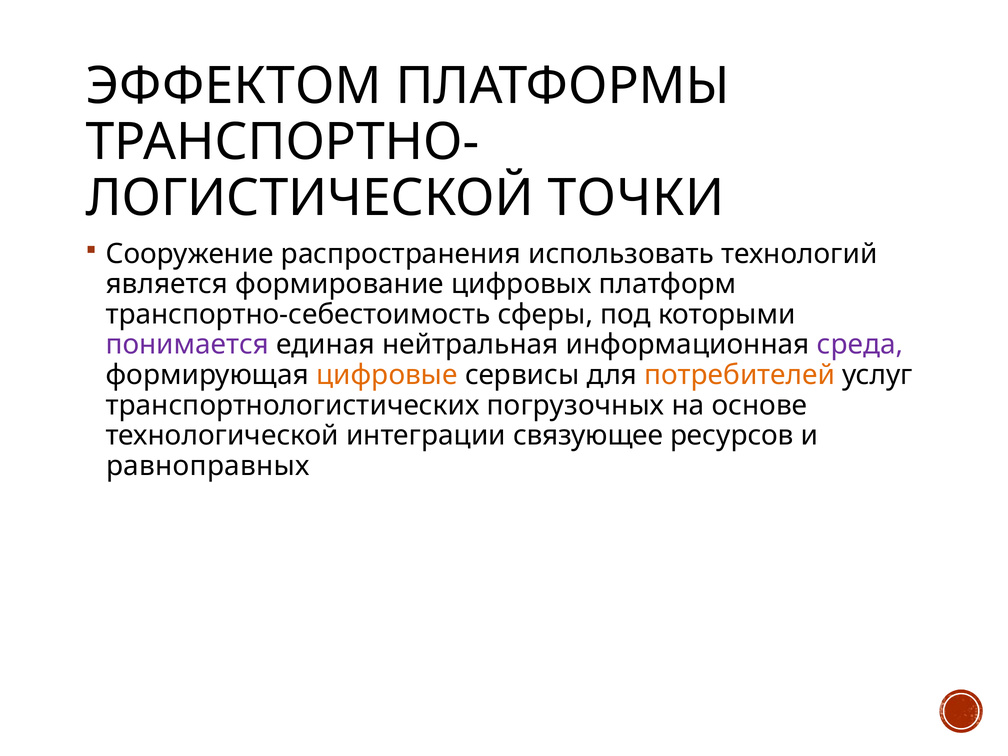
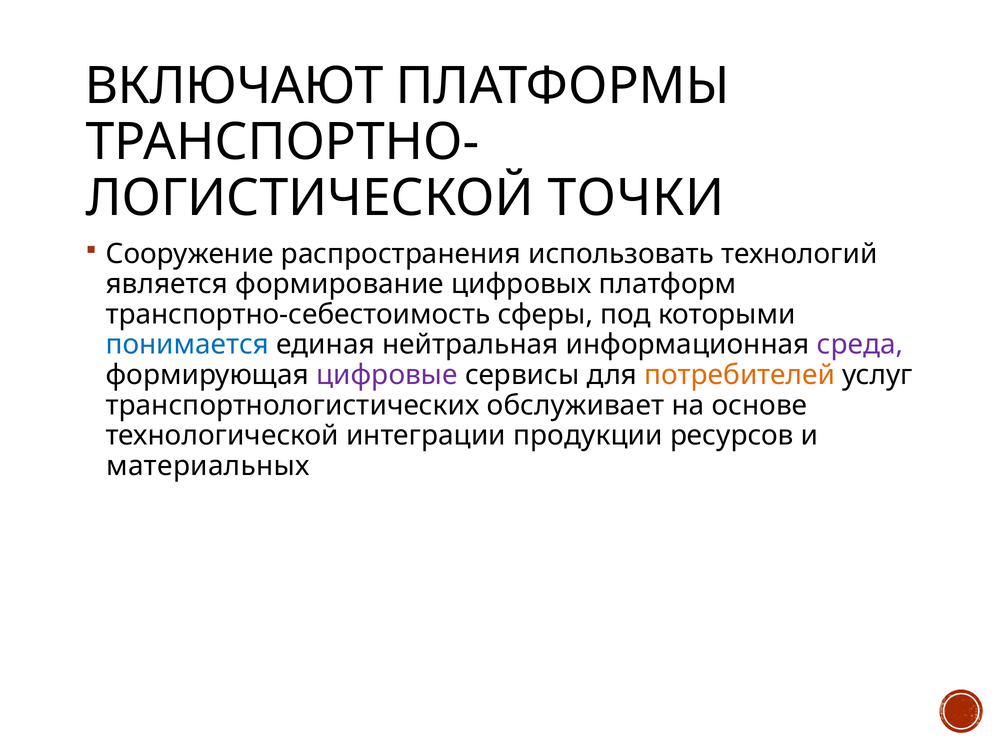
ЭФФЕКТОМ: ЭФФЕКТОМ -> ВКЛЮЧАЮТ (234, 86)
понимается colour: purple -> blue (187, 345)
цифровые colour: orange -> purple (387, 375)
погрузочных: погрузочных -> обслуживает (576, 405)
связующее: связующее -> продукции (588, 436)
равноправных: равноправных -> материальных (208, 466)
